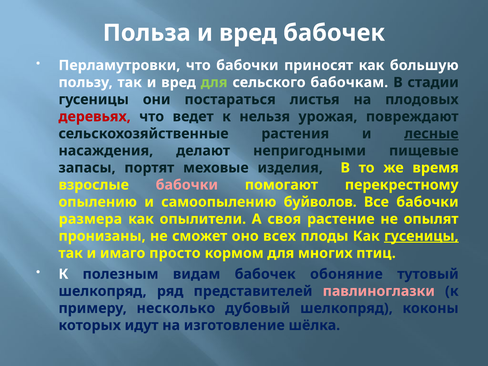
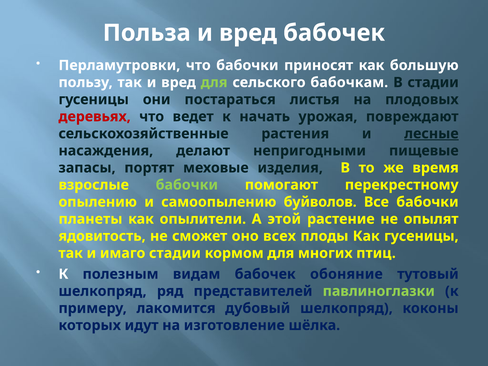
нельзя: нельзя -> начать (265, 117)
бабочки colour: pink -> light green (187, 185)
размера: размера -> планеты (90, 219)
своя: своя -> этой (284, 219)
пронизаны: пронизаны -> ядовитость (102, 236)
гусеницы underline: present -> none (421, 236)
имаго просто: просто -> стадии (175, 253)
павлиноглазки colour: pink -> light green (379, 291)
несколько: несколько -> лакомится (176, 308)
